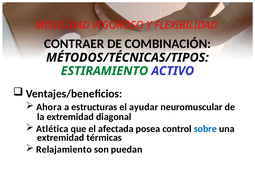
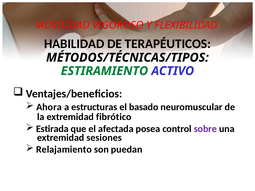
CONTRAER: CONTRAER -> HABILIDAD (74, 44)
COMBINACIÓN: COMBINACIÓN -> TERAPÉUTICOS (168, 44)
ayudar: ayudar -> basado (144, 107)
diagonal: diagonal -> fibrótico (114, 117)
Atlética: Atlética -> Estirada (52, 129)
sobre colour: blue -> purple (205, 129)
térmicas: térmicas -> sesiones (104, 138)
